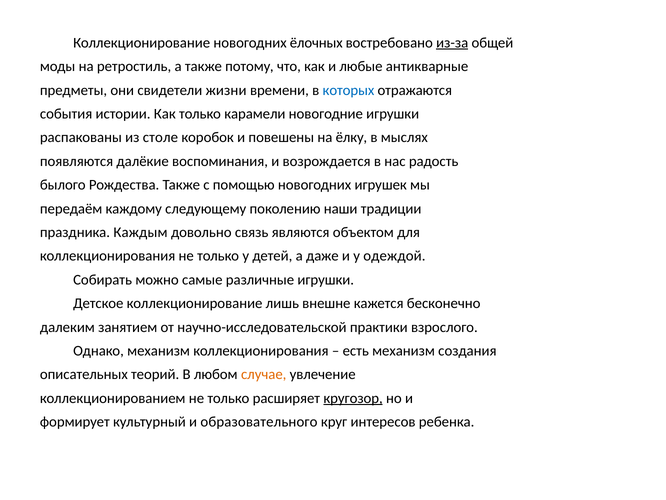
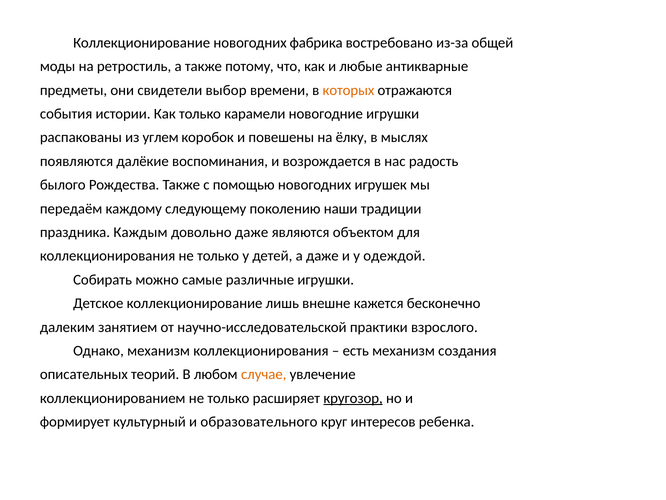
ёлочных: ёлочных -> фабрика (316, 43)
из-за underline: present -> none (452, 43)
жизни: жизни -> выбор (226, 90)
которых colour: blue -> orange (348, 90)
столе: столе -> углем (161, 137)
довольно связь: связь -> даже (252, 232)
